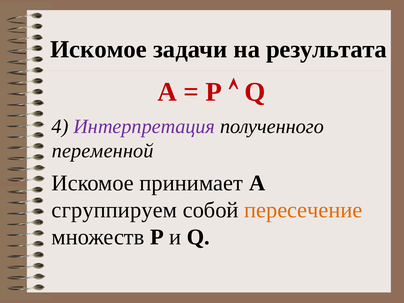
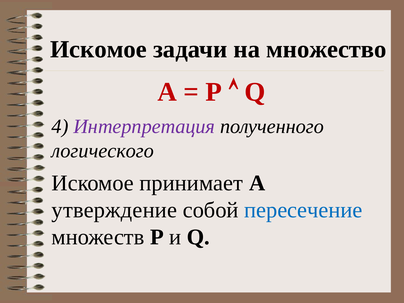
результата: результата -> множество (326, 49)
переменной: переменной -> логического (103, 151)
сгруппируем: сгруппируем -> утверждение (114, 210)
пересечение colour: orange -> blue (303, 210)
